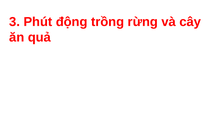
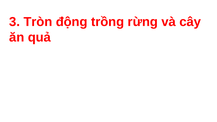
Phút: Phút -> Tròn (38, 22)
